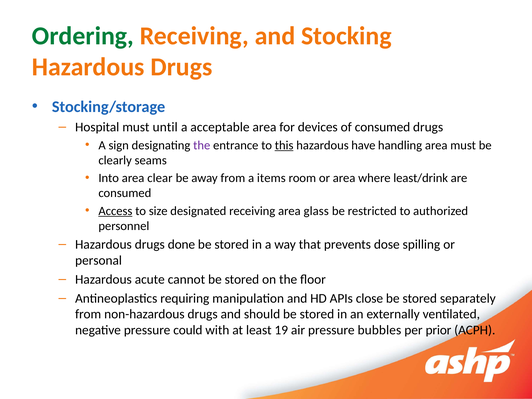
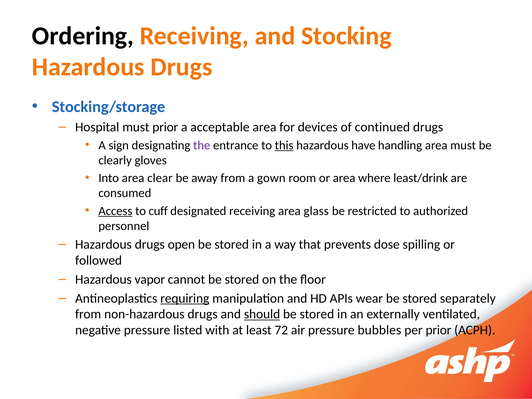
Ordering colour: green -> black (83, 36)
must until: until -> prior (165, 127)
of consumed: consumed -> continued (382, 127)
seams: seams -> gloves (151, 160)
items: items -> gown (271, 178)
size: size -> cuff (158, 211)
done: done -> open (181, 244)
personal: personal -> followed (99, 260)
acute: acute -> vapor (150, 279)
requiring underline: none -> present (185, 298)
close: close -> wear (369, 298)
should underline: none -> present (262, 314)
could: could -> listed (188, 330)
19: 19 -> 72 (281, 330)
